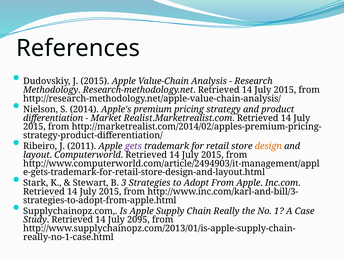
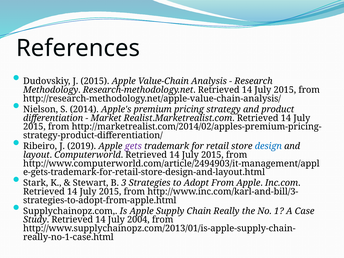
2011: 2011 -> 2019 (82, 146)
design colour: orange -> blue (268, 146)
2095: 2095 -> 2004 (138, 220)
